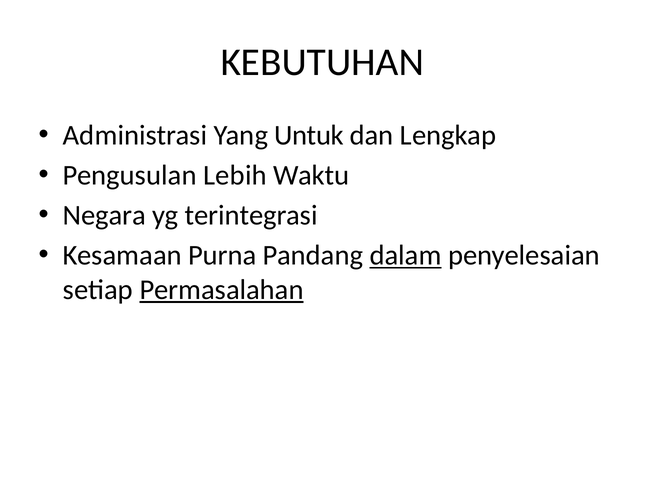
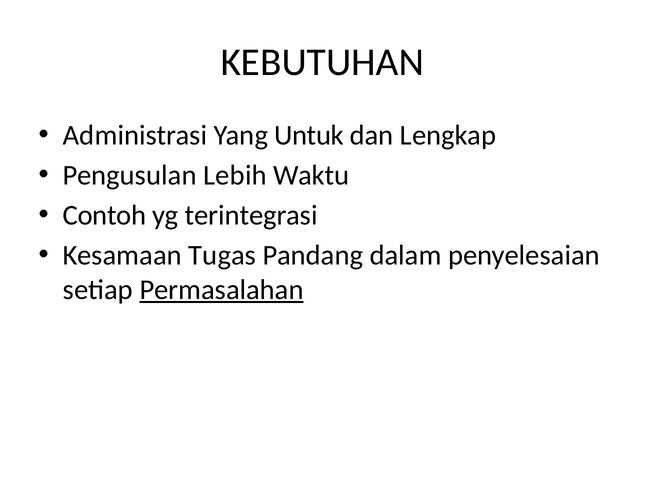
Negara: Negara -> Contoh (104, 216)
Purna: Purna -> Tugas (222, 256)
dalam underline: present -> none (406, 256)
